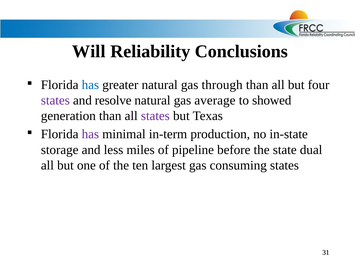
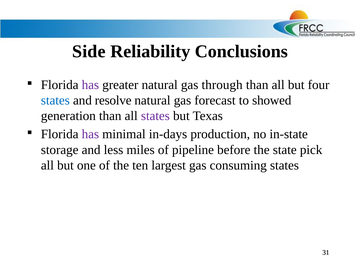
Will: Will -> Side (89, 51)
has colour: blue -> purple (90, 85)
states colour: purple -> blue (55, 100)
average: average -> forecast (215, 100)
in-term: in-term -> in-days (168, 134)
dual: dual -> pick (311, 150)
